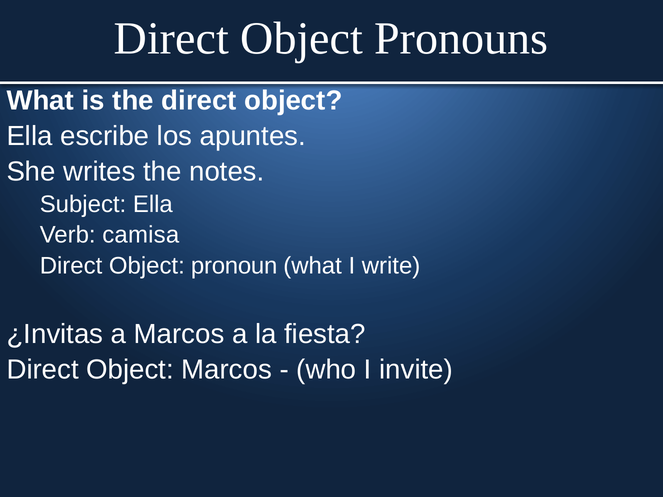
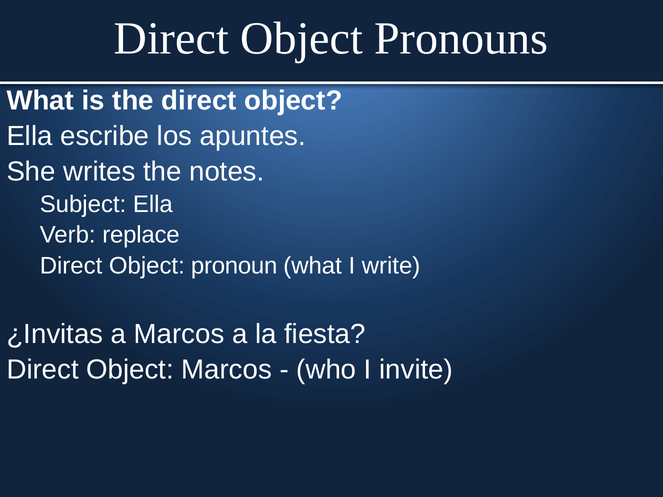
camisa: camisa -> replace (141, 235)
